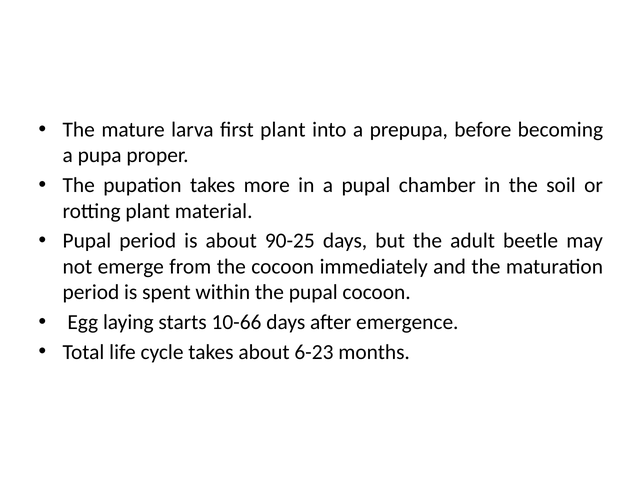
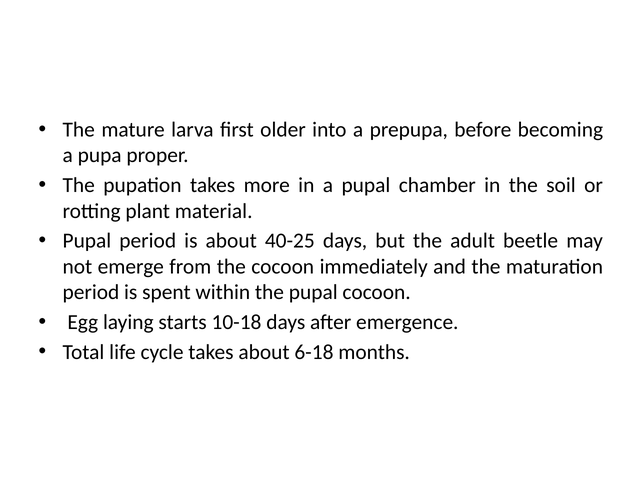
first plant: plant -> older (283, 130)
90-25: 90-25 -> 40-25 (290, 241)
10-66: 10-66 -> 10-18 (237, 322)
6-23: 6-23 -> 6-18 (314, 352)
